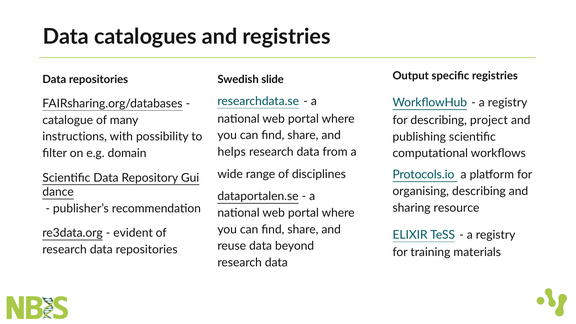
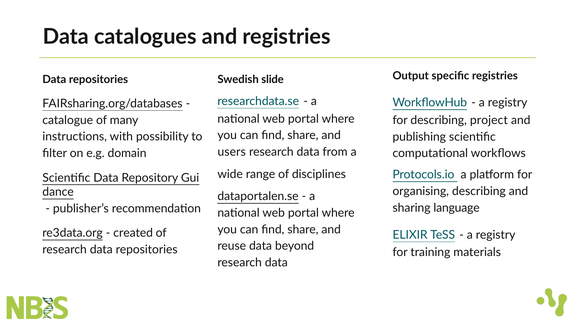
helps: helps -> users (232, 152)
resource: resource -> language (457, 208)
evident: evident -> created (133, 233)
